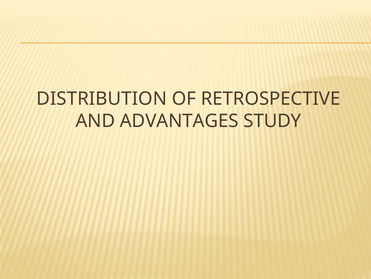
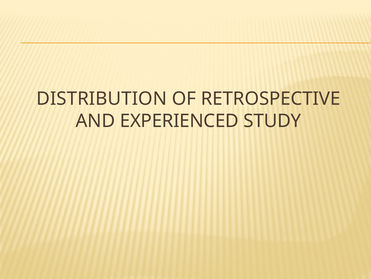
ADVANTAGES: ADVANTAGES -> EXPERIENCED (179, 121)
